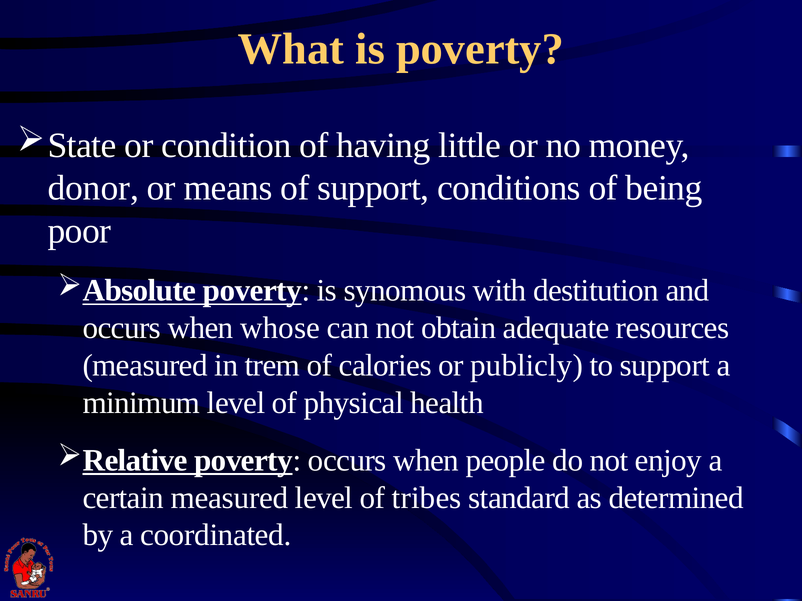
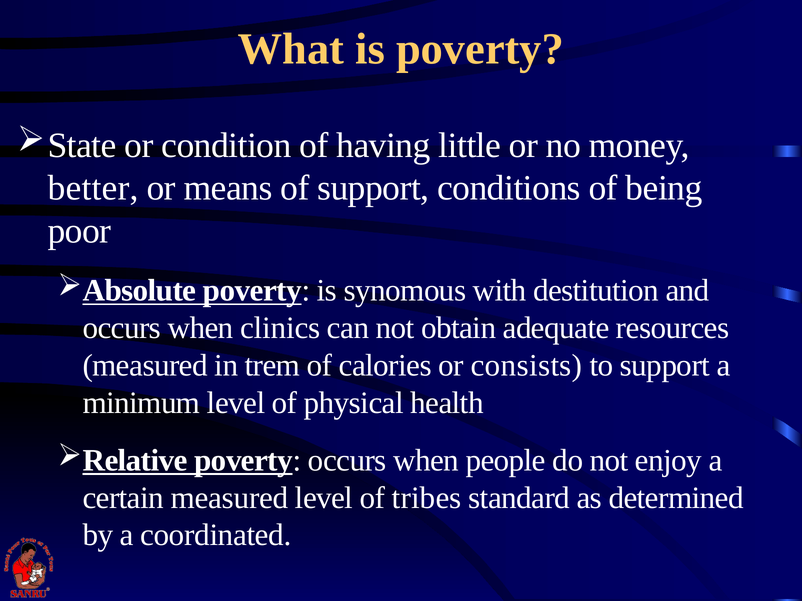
donor: donor -> better (93, 188)
whose: whose -> clinics (280, 328)
publicly: publicly -> consists (526, 366)
